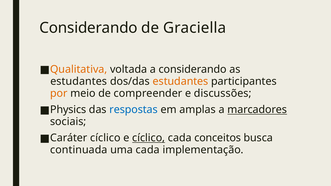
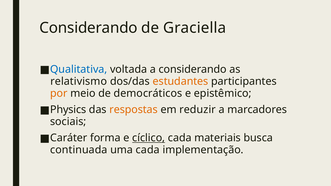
Qualitativa colour: orange -> blue (79, 69)
estudantes: estudantes -> relativismo (79, 81)
compreender: compreender -> democráticos (148, 94)
discussões: discussões -> epistêmico (223, 94)
respostas colour: blue -> orange (134, 110)
amplas: amplas -> reduzir (198, 110)
marcadores underline: present -> none (257, 110)
Caráter cíclico: cíclico -> forma (105, 138)
conceitos: conceitos -> materiais (218, 138)
